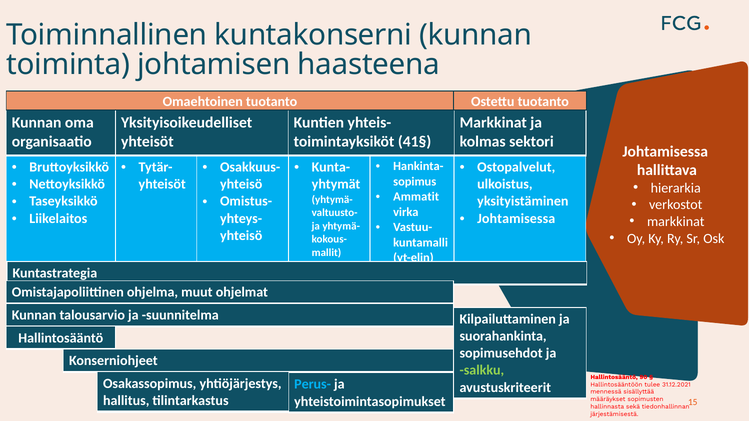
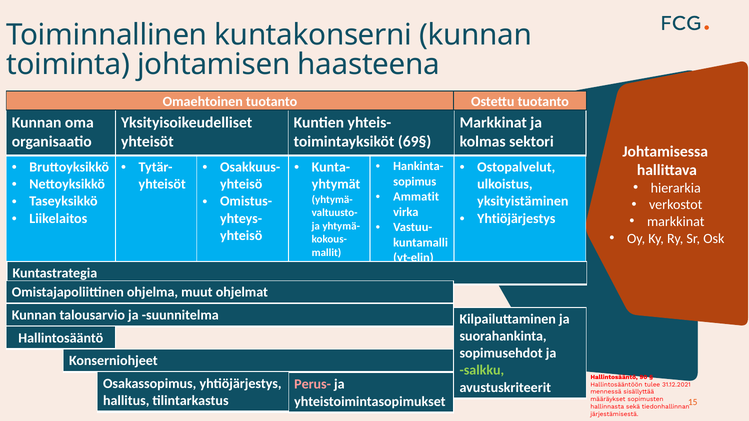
41§: 41§ -> 69§ (415, 142)
Johtamisessa: Johtamisessa -> Yhtiöjärjestys (516, 219)
Perus- colour: light blue -> pink (313, 385)
